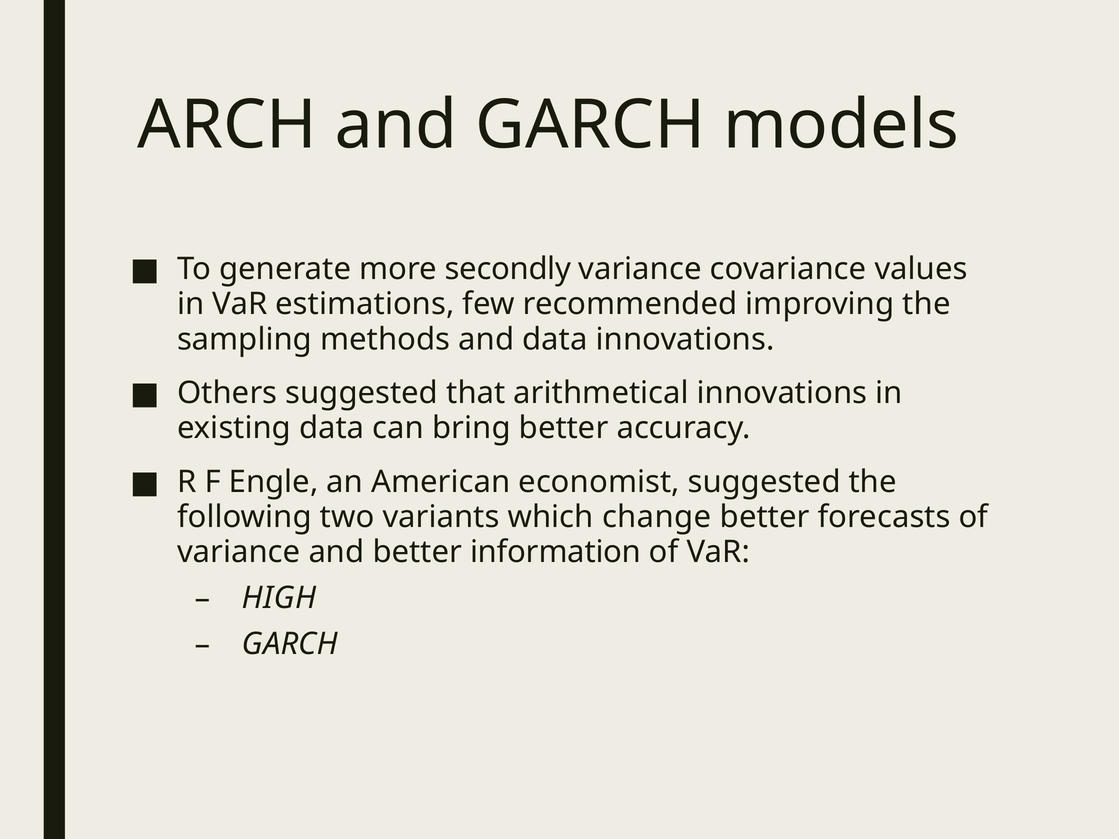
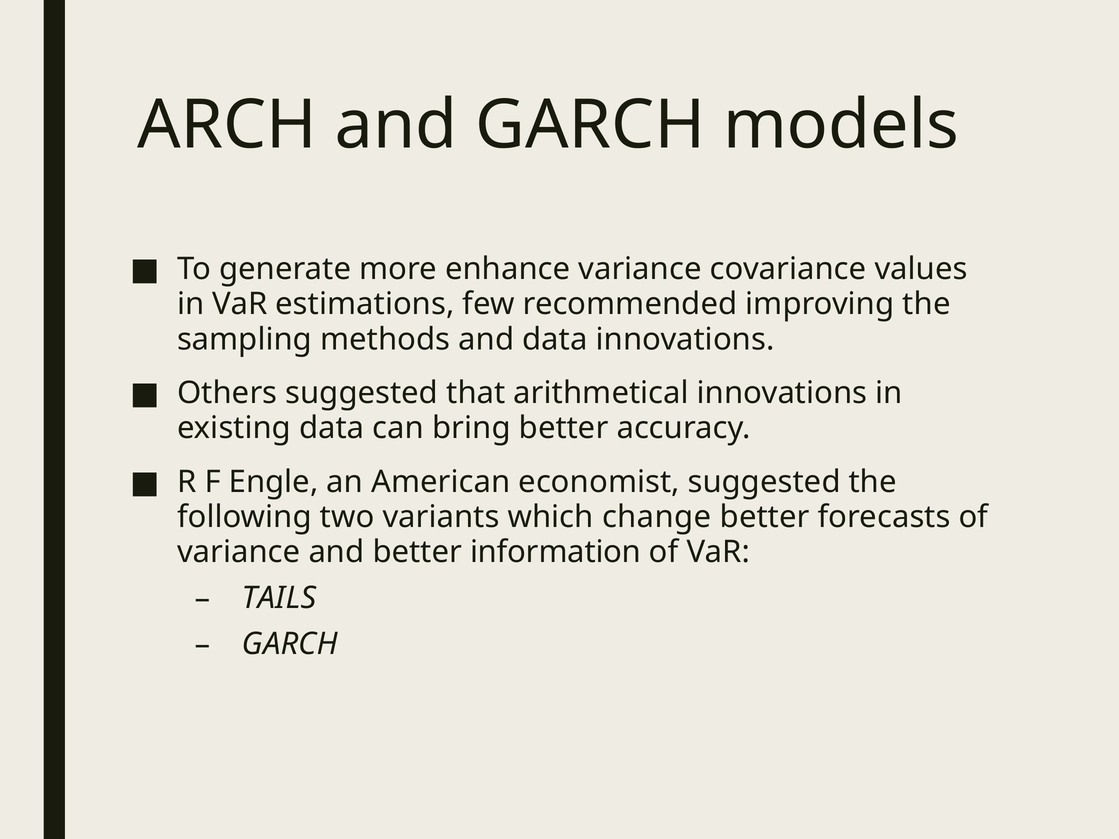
secondly: secondly -> enhance (508, 269)
HIGH: HIGH -> TAILS (279, 598)
